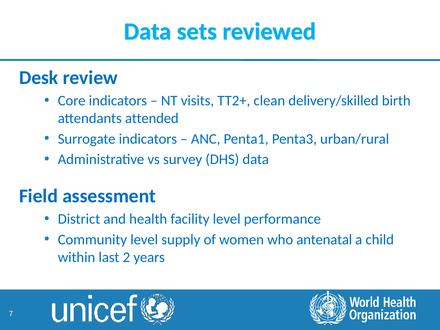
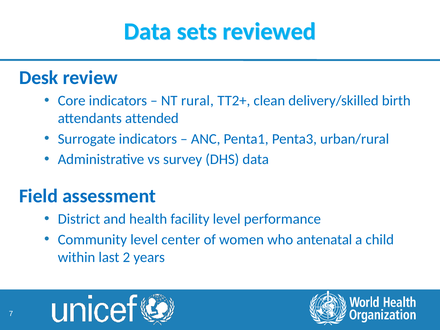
visits: visits -> rural (197, 101)
supply: supply -> center (181, 240)
